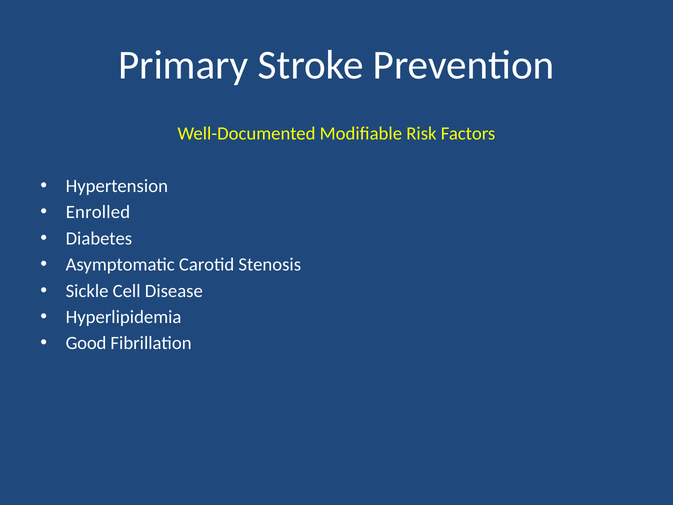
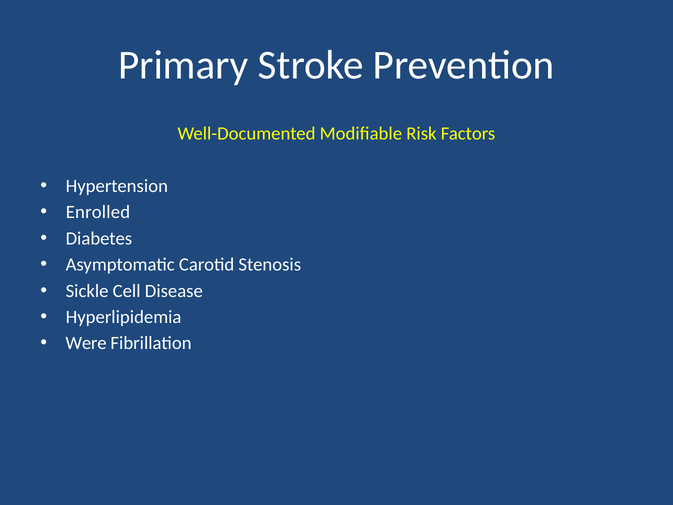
Good: Good -> Were (86, 343)
